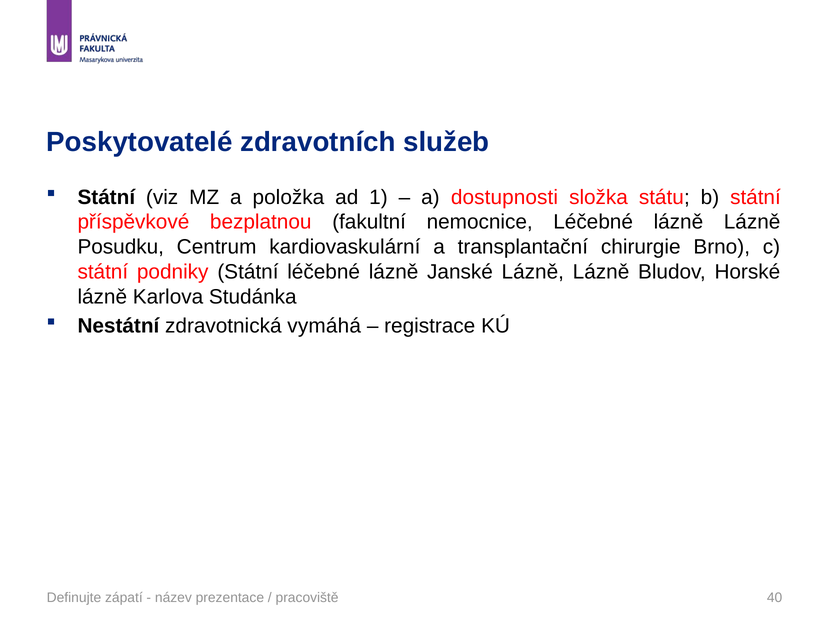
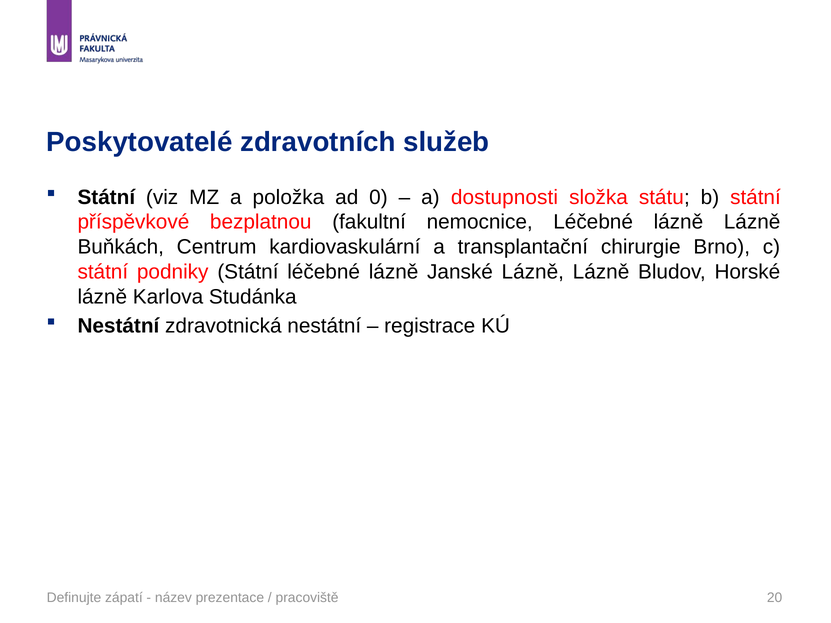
1: 1 -> 0 (378, 197)
Posudku: Posudku -> Buňkách (121, 247)
zdravotnická vymáhá: vymáhá -> nestátní (324, 326)
40: 40 -> 20 (775, 598)
